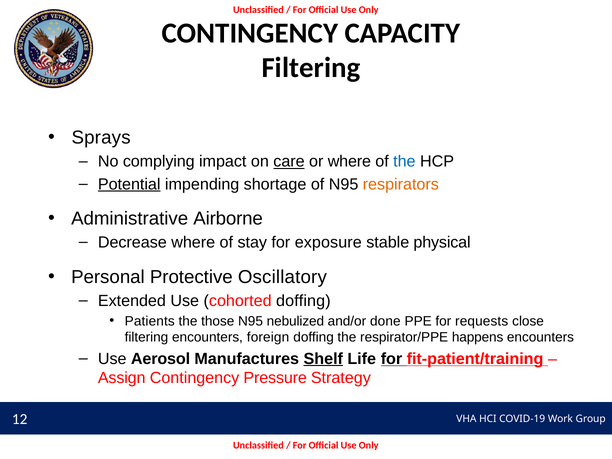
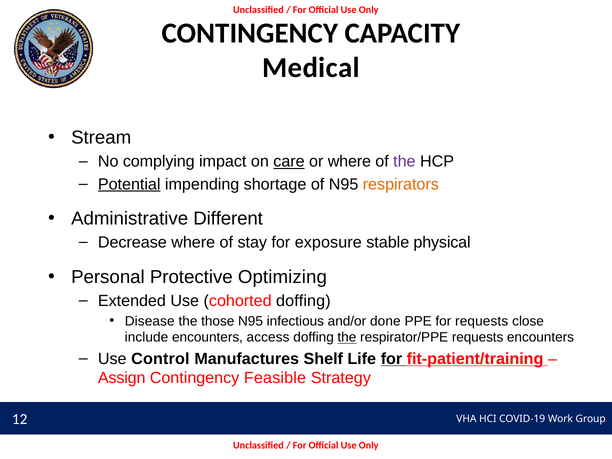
Filtering: Filtering -> Medical (311, 68)
Sprays: Sprays -> Stream (101, 138)
the colour: blue -> purple (404, 162)
Airborne: Airborne -> Different (228, 219)
Oscillatory: Oscillatory -> Optimizing (282, 277)
Patients: Patients -> Disease (150, 321)
nebulized: nebulized -> infectious (295, 321)
filtering: filtering -> include (146, 337)
foreign: foreign -> access (268, 337)
the underline: none -> present (347, 337)
respirator/PPE happens: happens -> requests (478, 337)
Aerosol: Aerosol -> Control (160, 359)
Shelf underline: present -> none (323, 359)
Pressure: Pressure -> Feasible (275, 378)
